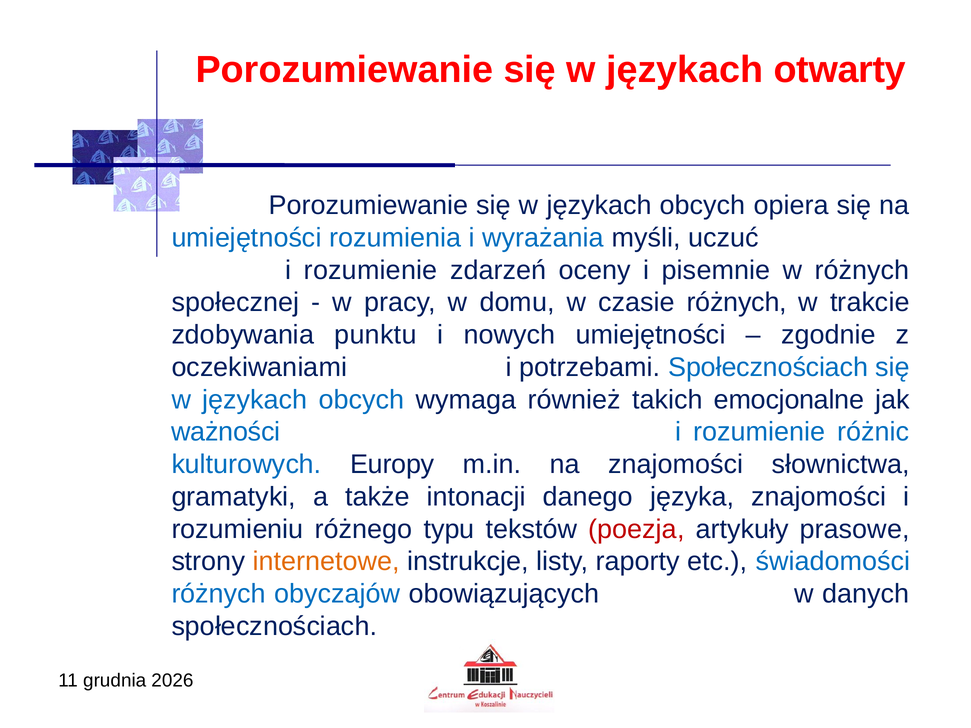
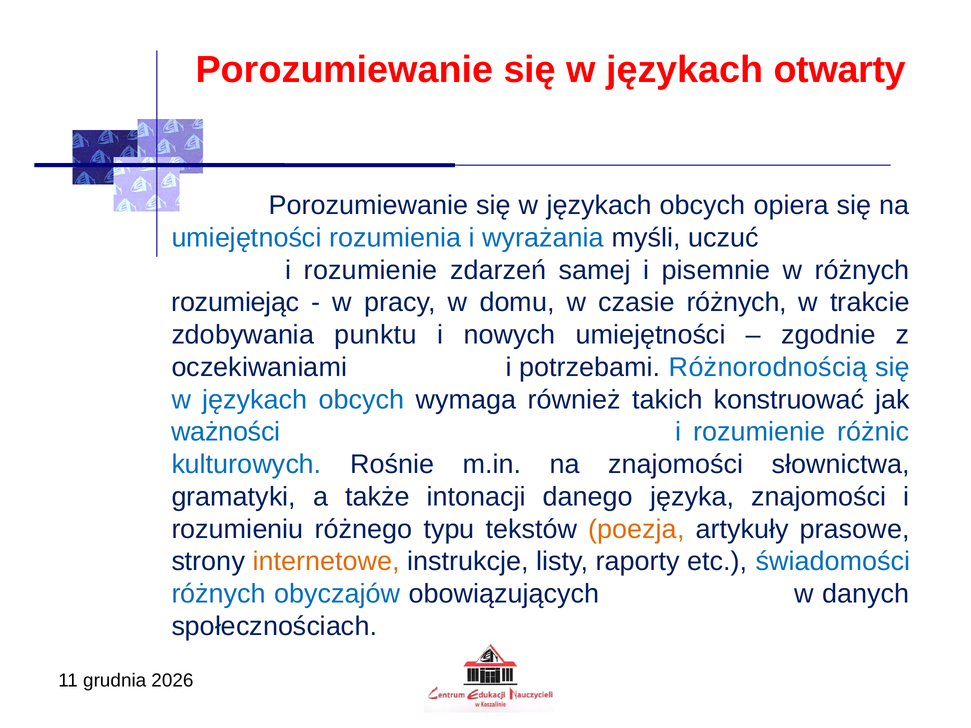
oceny: oceny -> samej (595, 270)
społecznej: społecznej -> rozumiejąc (235, 303)
potrzebami Społecznościach: Społecznościach -> Różnorodnością (768, 367)
emocjonalne: emocjonalne -> konstruować (789, 400)
Europy: Europy -> Rośnie (392, 465)
poezja colour: red -> orange (636, 529)
